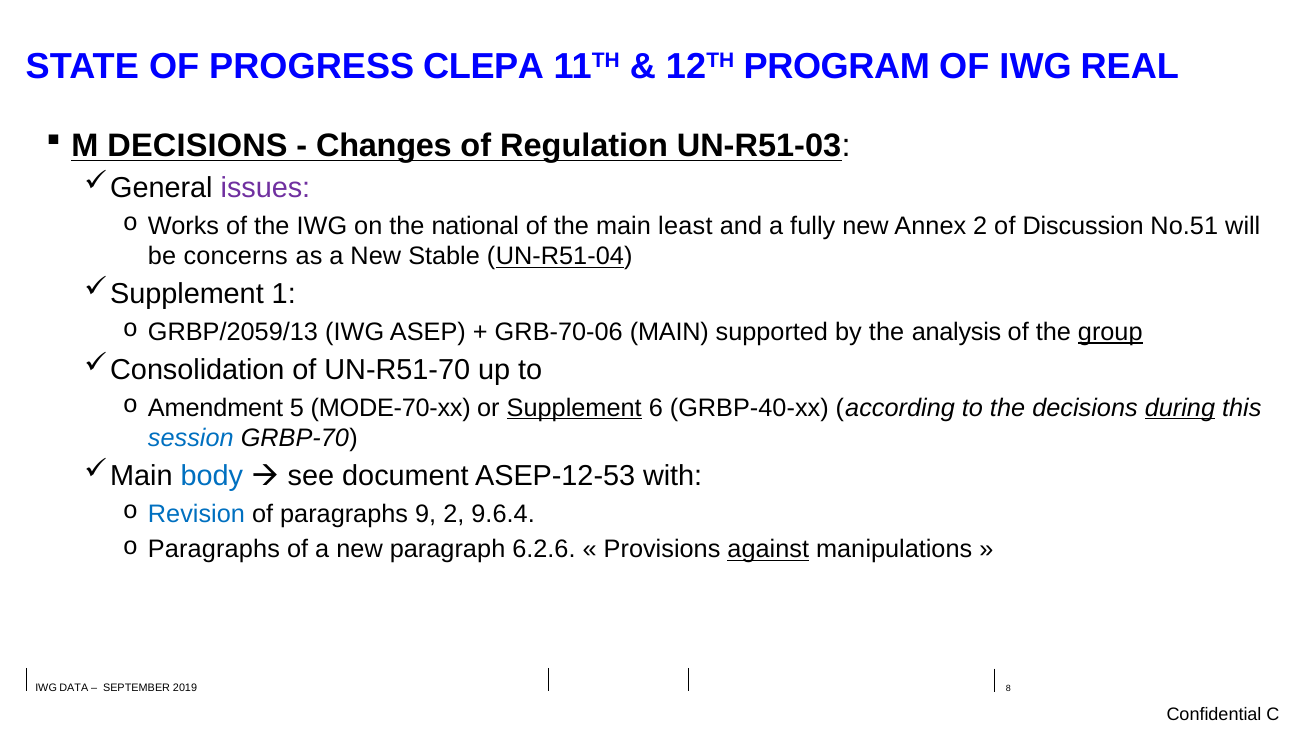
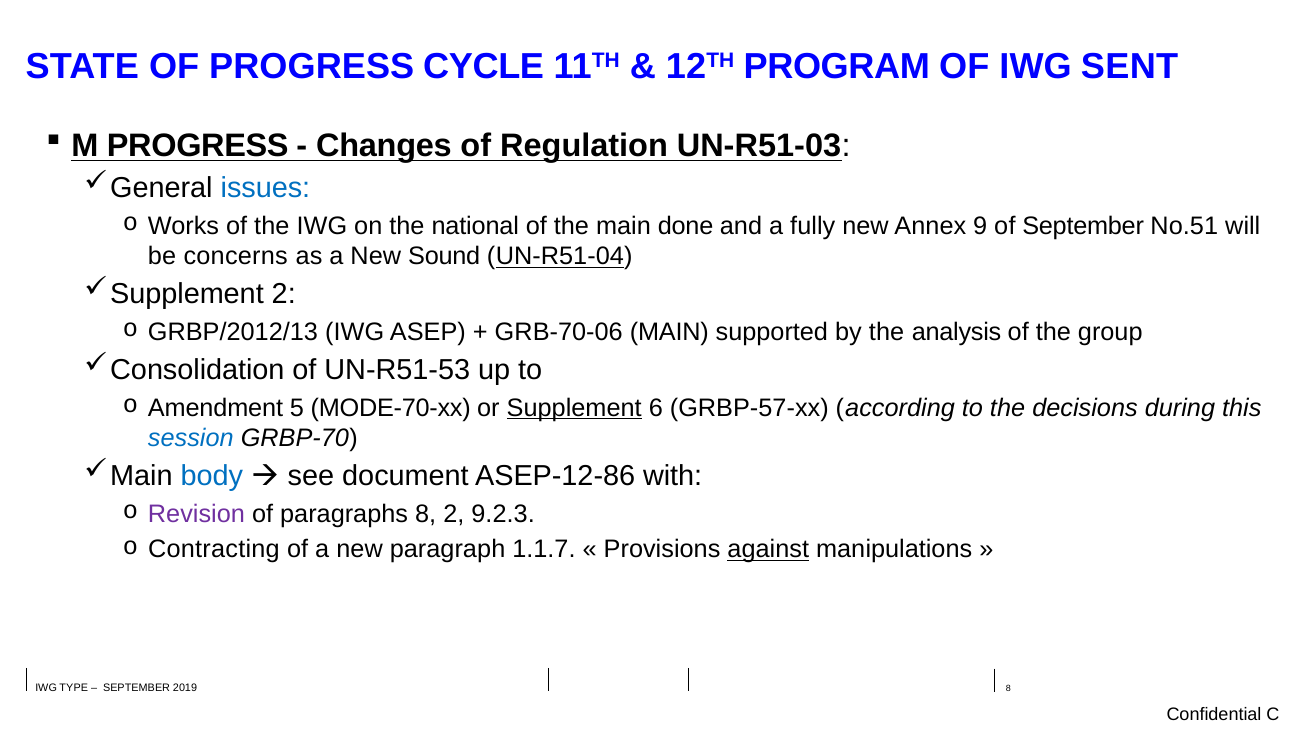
CLEPA: CLEPA -> CYCLE (484, 66)
REAL: REAL -> SENT (1130, 66)
M DECISIONS: DECISIONS -> PROGRESS (198, 146)
issues colour: purple -> blue (265, 188)
least: least -> done (686, 226)
Annex 2: 2 -> 9 (980, 226)
of Discussion: Discussion -> September (1083, 226)
Stable: Stable -> Sound (444, 256)
1: 1 -> 2 (284, 294)
GRBP/2059/13: GRBP/2059/13 -> GRBP/2012/13 (233, 332)
group underline: present -> none (1110, 332)
UN-R51-70: UN-R51-70 -> UN-R51-53 (397, 370)
GRBP-40-xx: GRBP-40-xx -> GRBP-57-xx (749, 408)
during underline: present -> none (1180, 408)
ASEP-12-53: ASEP-12-53 -> ASEP-12-86 (555, 476)
Revision colour: blue -> purple (196, 514)
paragraphs 9: 9 -> 8 (426, 514)
9.6.4: 9.6.4 -> 9.2.3 (503, 514)
Paragraphs: Paragraphs -> Contracting (214, 550)
6.2.6: 6.2.6 -> 1.1.7 (544, 550)
DATA: DATA -> TYPE (74, 689)
